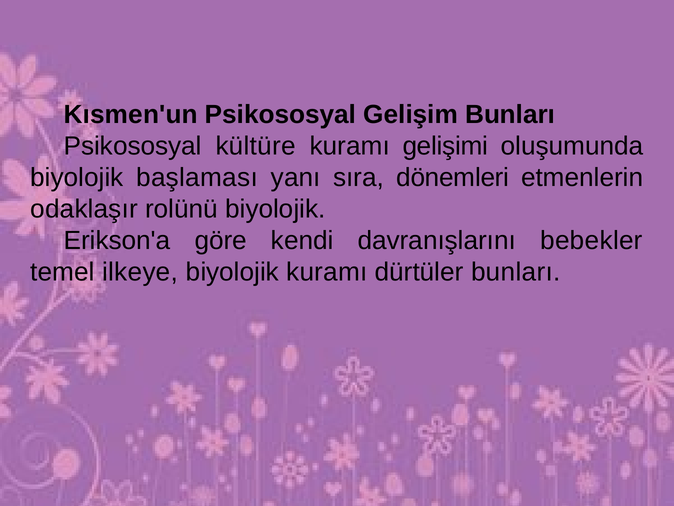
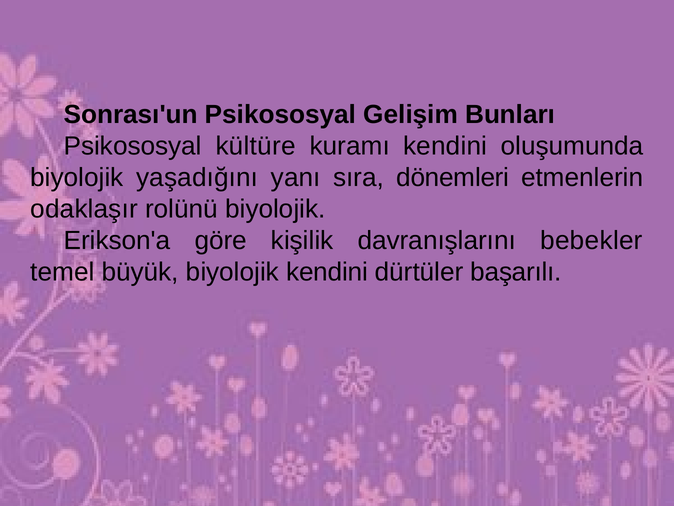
Kısmen'un: Kısmen'un -> Sonrası'un (131, 114)
kuramı gelişimi: gelişimi -> kendini (445, 146)
başlaması: başlaması -> yaşadığını (197, 177)
kendi: kendi -> kişilik (302, 240)
ilkeye: ilkeye -> büyük (140, 272)
biyolojik kuramı: kuramı -> kendini (327, 272)
dürtüler bunları: bunları -> başarılı (516, 272)
